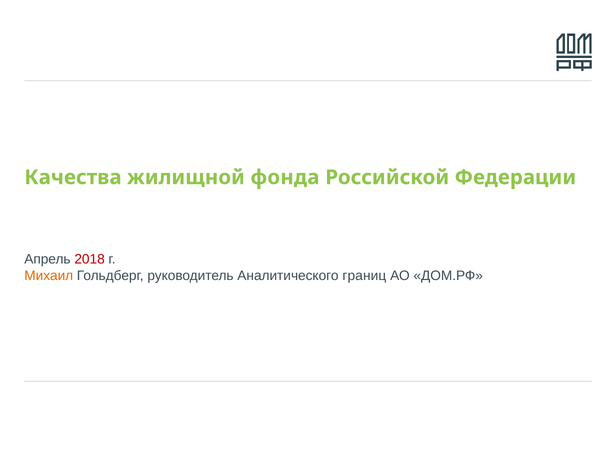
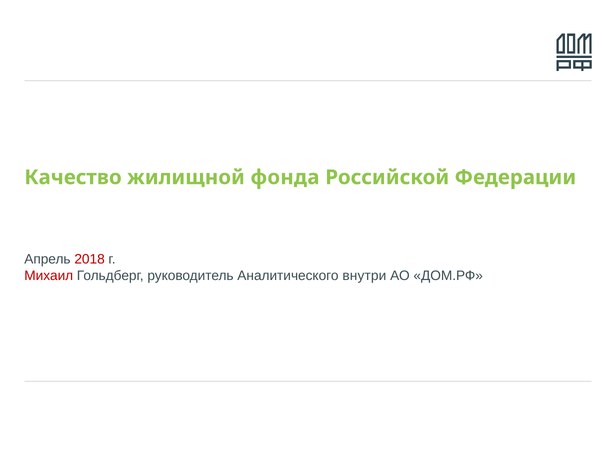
Качества: Качества -> Качество (73, 177)
Михаил colour: orange -> red (49, 276)
границ: границ -> внутри (364, 276)
